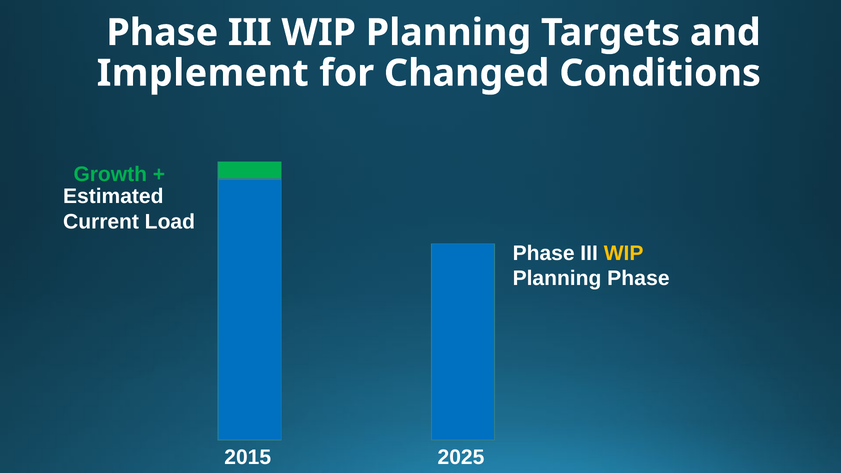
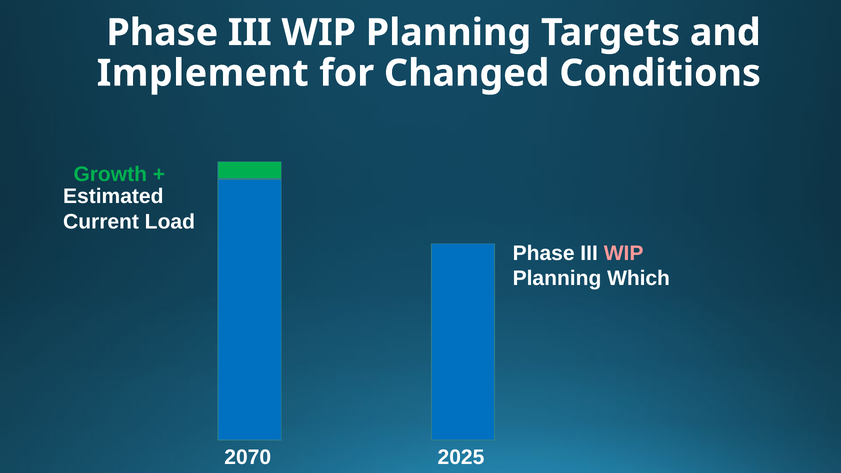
WIP colour: yellow -> pink (624, 253)
Planning Phase: Phase -> Which (639, 278)
2015: 2015 -> 2070 (248, 457)
